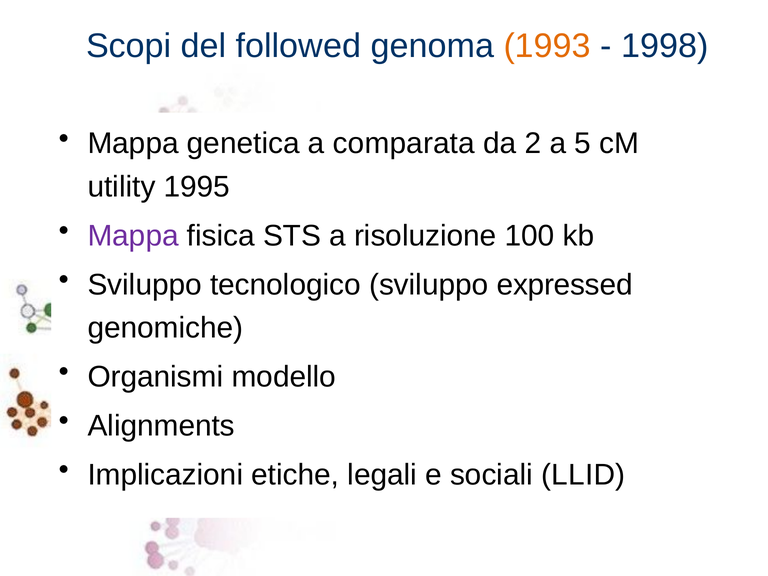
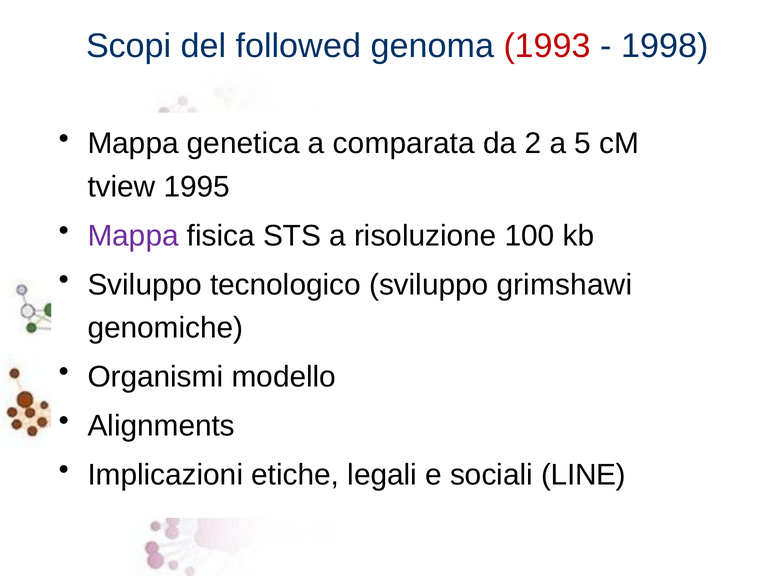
1993 colour: orange -> red (547, 46)
utility: utility -> tview (122, 187)
expressed: expressed -> grimshawi (564, 285)
LLID: LLID -> LINE (584, 475)
